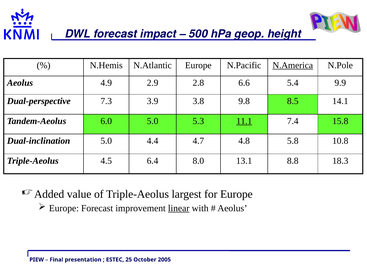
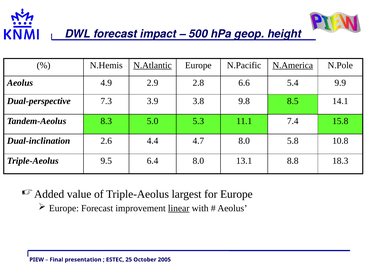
N.Atlantic underline: none -> present (153, 65)
6.0: 6.0 -> 8.3 (106, 121)
11.1 underline: present -> none (244, 121)
Dual-inclination 5.0: 5.0 -> 2.6 (106, 141)
4.7 4.8: 4.8 -> 8.0 (244, 141)
4.5: 4.5 -> 9.5 (106, 161)
